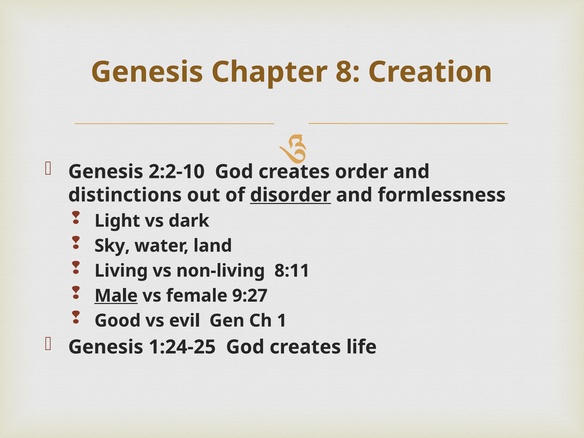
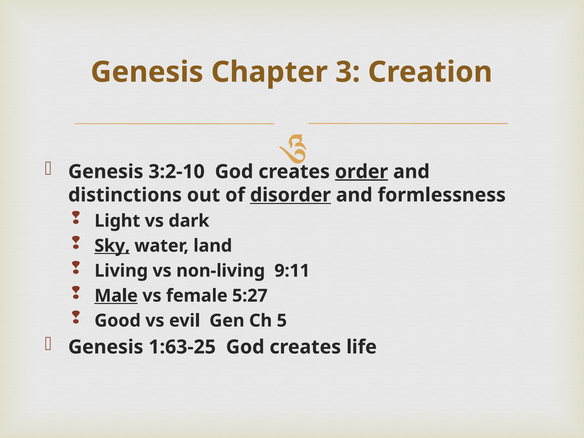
8: 8 -> 3 (348, 72)
2:2-10: 2:2-10 -> 3:2-10 (177, 172)
order underline: none -> present (361, 172)
Sky underline: none -> present (112, 246)
8:11: 8:11 -> 9:11 (292, 271)
9:27: 9:27 -> 5:27 (250, 296)
1: 1 -> 5 (282, 321)
1:24-25: 1:24-25 -> 1:63-25 (182, 347)
